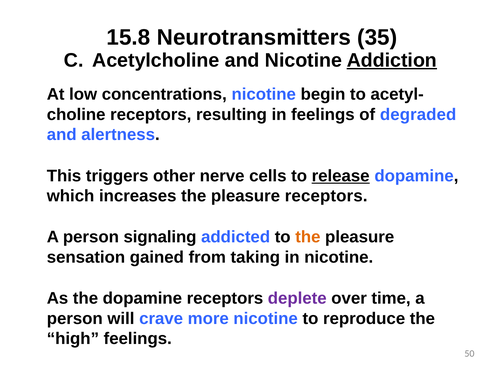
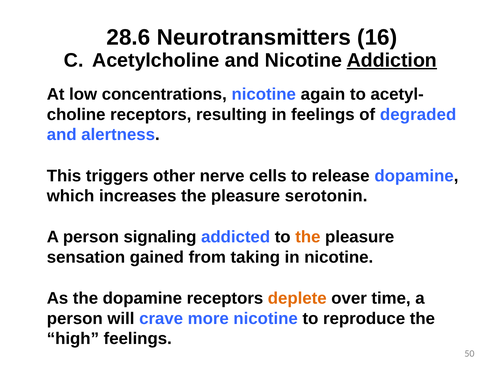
15.8: 15.8 -> 28.6 (128, 38)
35: 35 -> 16 (377, 38)
begin: begin -> again (323, 94)
release underline: present -> none (341, 176)
pleasure receptors: receptors -> serotonin (326, 196)
deplete colour: purple -> orange (297, 298)
